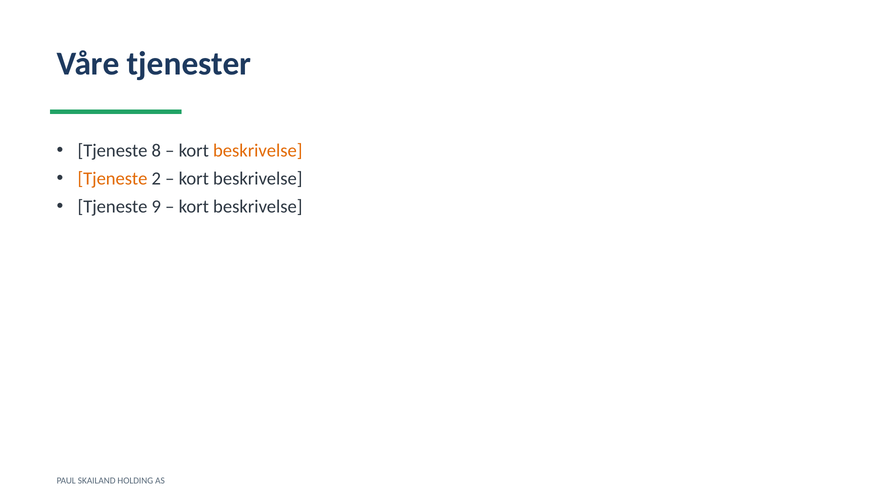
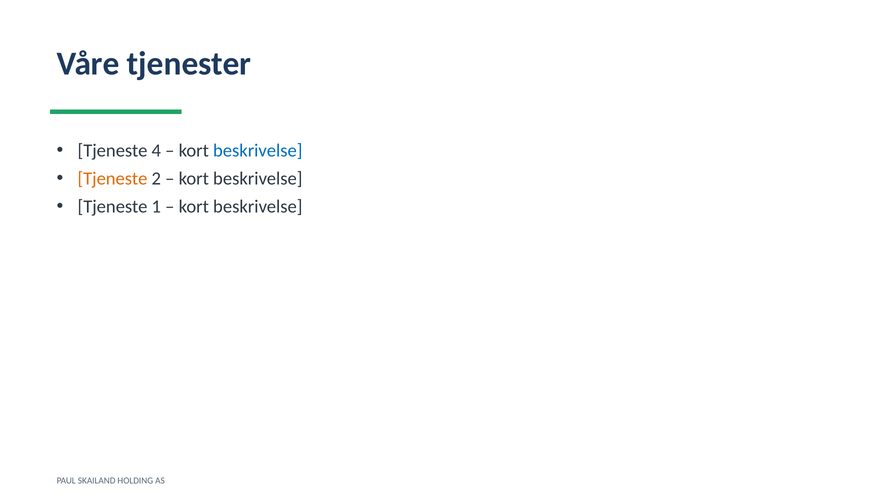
8: 8 -> 4 (156, 151)
beskrivelse colour: orange -> blue (258, 151)
9: 9 -> 1 (156, 207)
